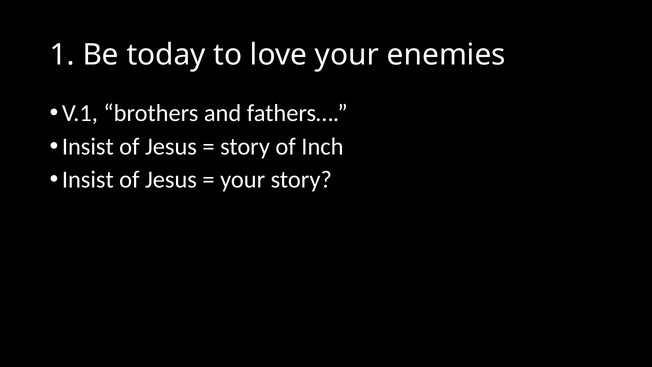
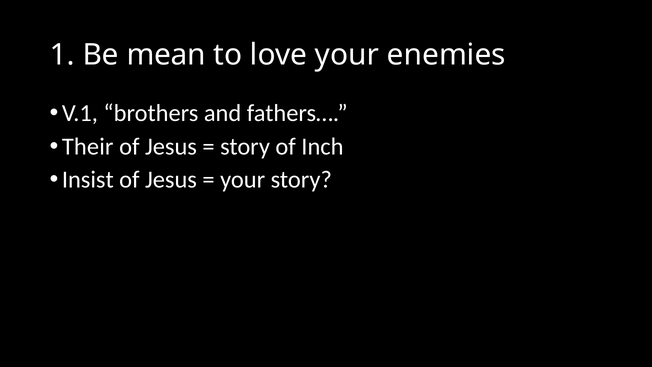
today: today -> mean (166, 55)
Insist: Insist -> Their (88, 146)
